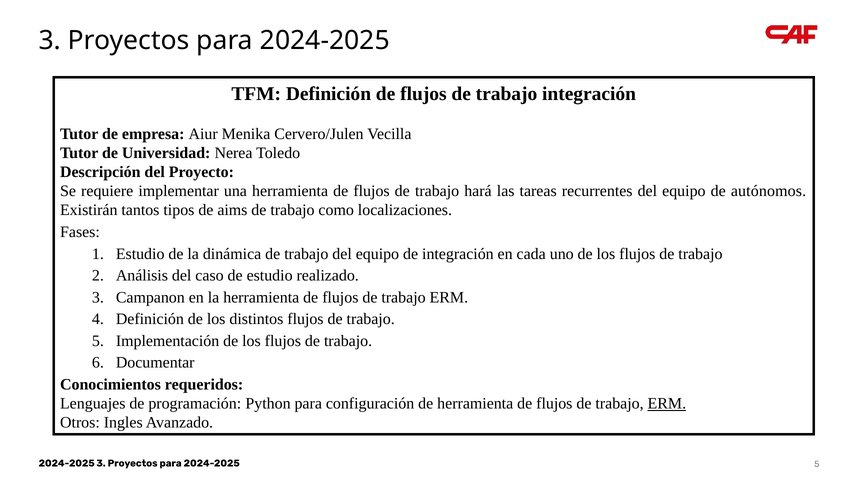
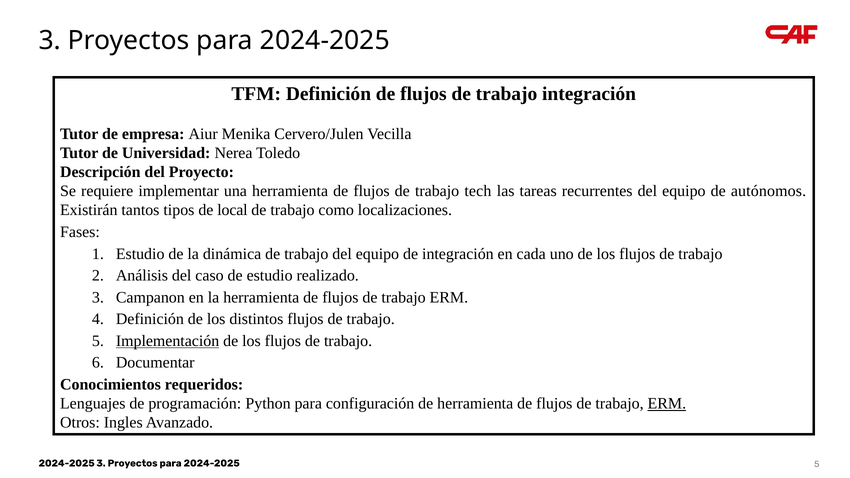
hará: hará -> tech (478, 191)
aims: aims -> local (232, 210)
Implementación underline: none -> present (168, 341)
